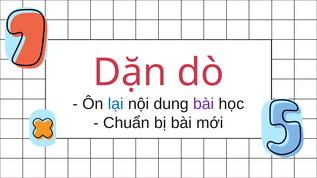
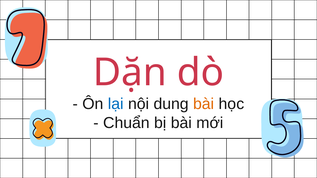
bài colour: purple -> orange (204, 104)
